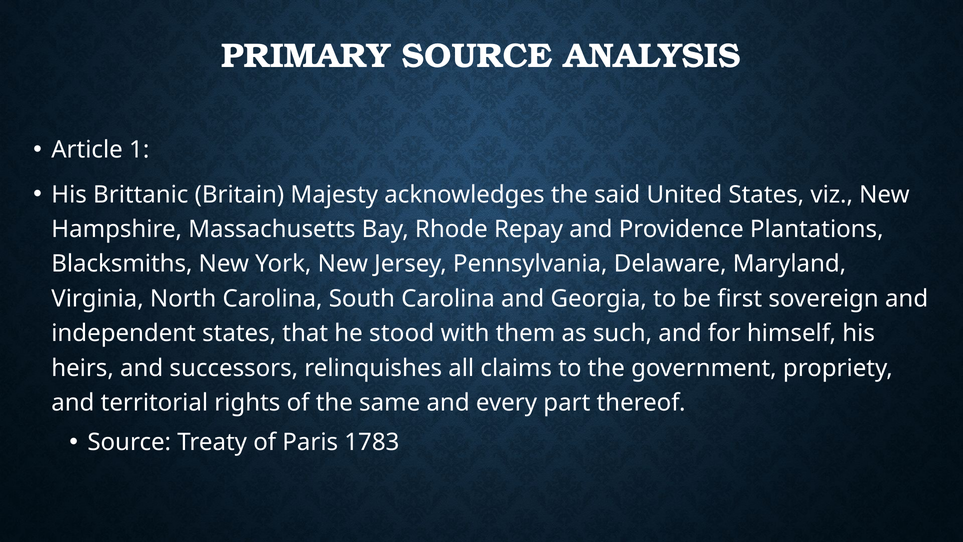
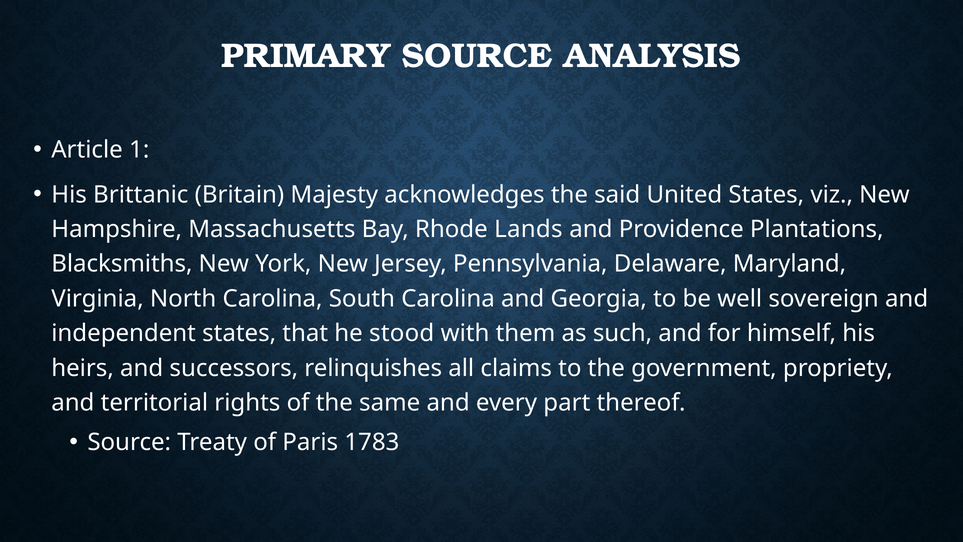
Repay: Repay -> Lands (528, 229)
first: first -> well (740, 299)
